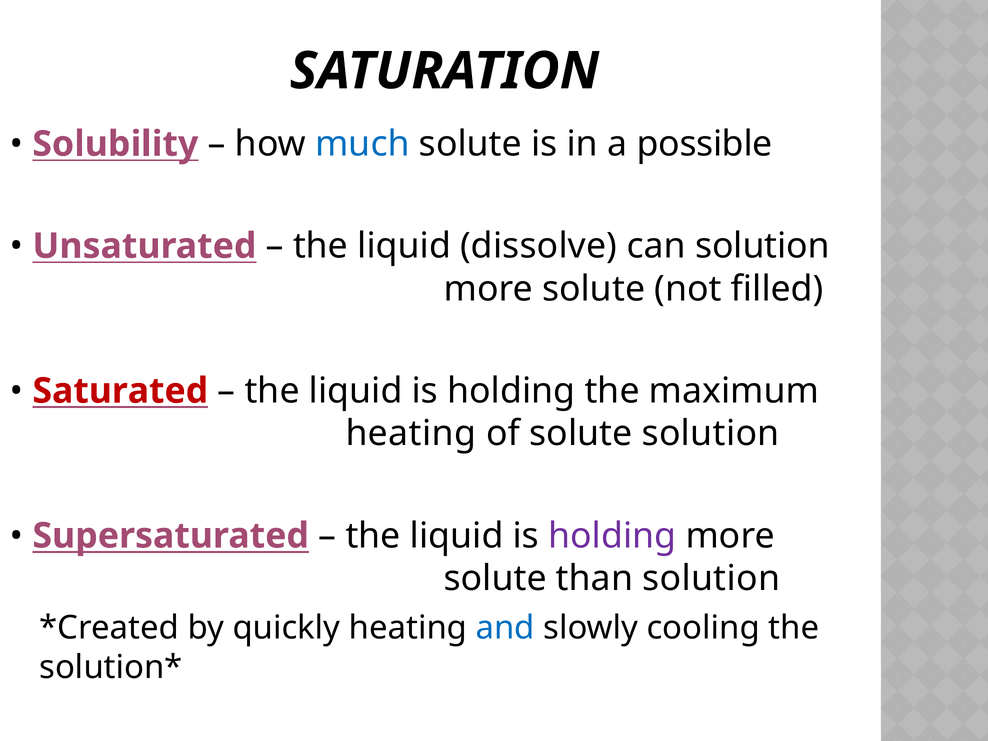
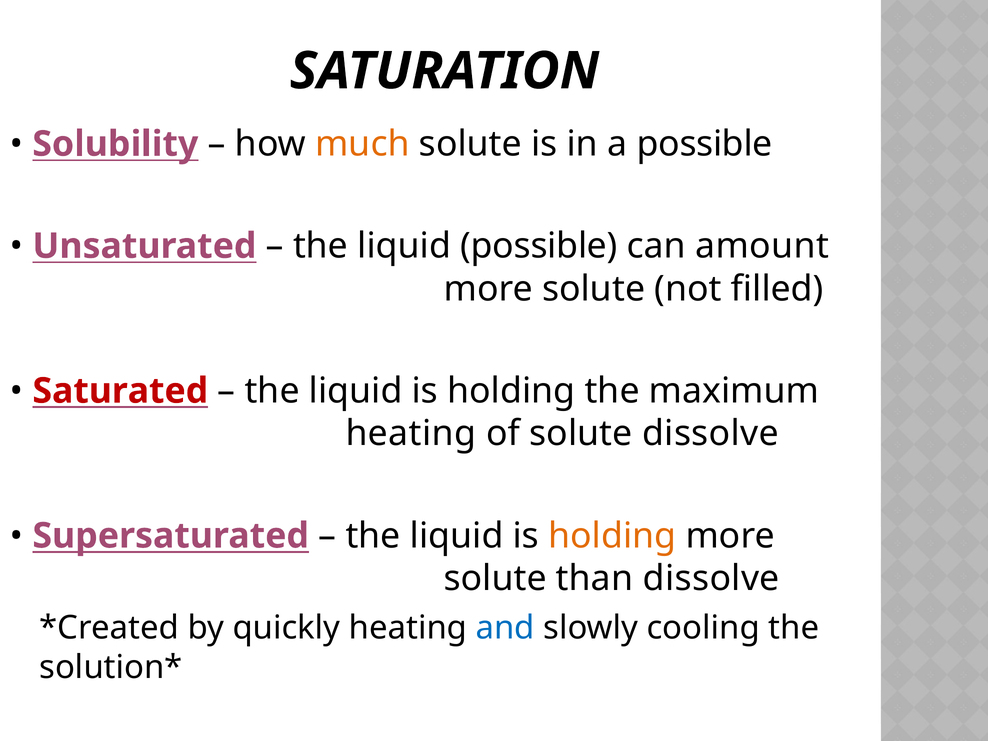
much colour: blue -> orange (362, 144)
liquid dissolve: dissolve -> possible (539, 246)
can solution: solution -> amount (762, 246)
solute solution: solution -> dissolve (711, 434)
holding colour: purple -> orange (612, 536)
than solution: solution -> dissolve (711, 579)
